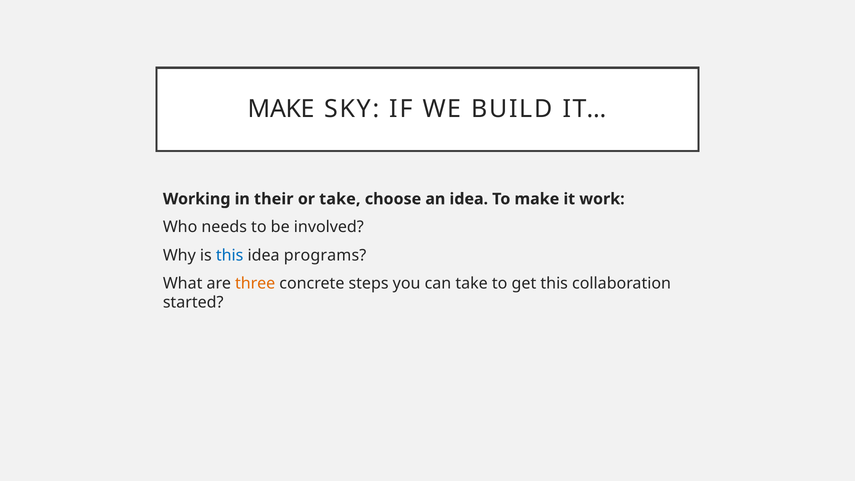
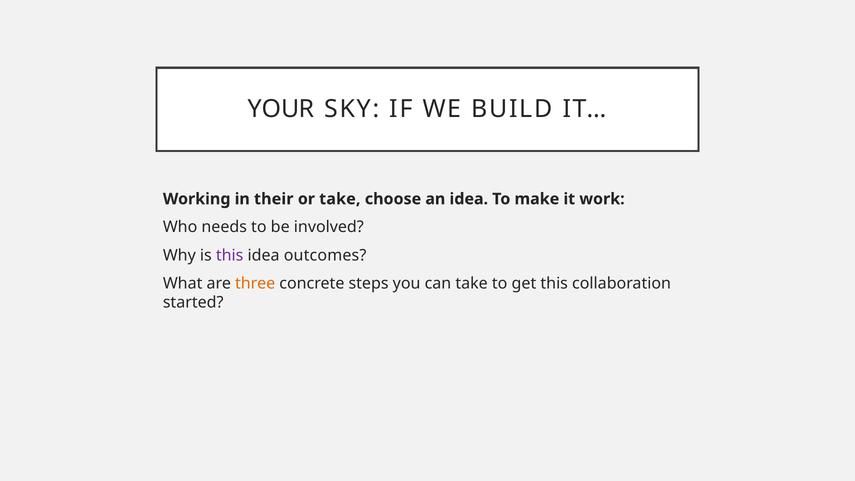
MAKE: MAKE -> YOUR (281, 109)
this colour: blue -> purple (230, 255)
programs: programs -> outcomes (325, 255)
